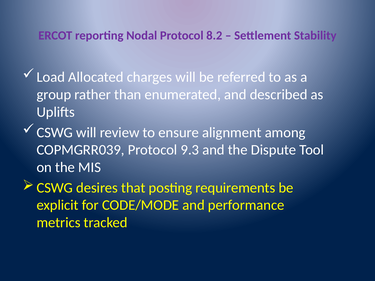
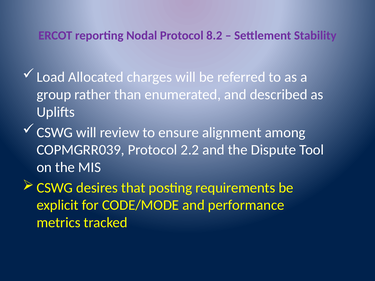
9.3: 9.3 -> 2.2 (190, 150)
